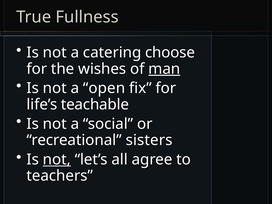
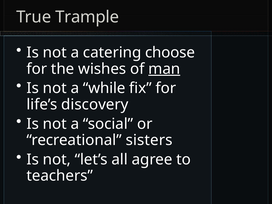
Fullness: Fullness -> Trample (87, 17)
open: open -> while (104, 88)
teachable: teachable -> discovery (95, 104)
not underline: present -> none (57, 159)
